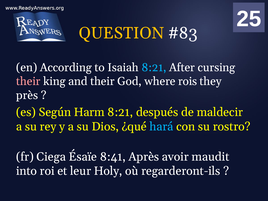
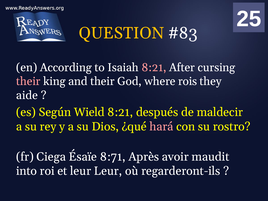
8:21 colour: light blue -> pink (154, 68)
près: près -> aide (27, 95)
Harm: Harm -> Wield (89, 112)
hará colour: light blue -> pink (161, 127)
8:41: 8:41 -> 8:71 (113, 157)
leur Holy: Holy -> Leur (108, 171)
